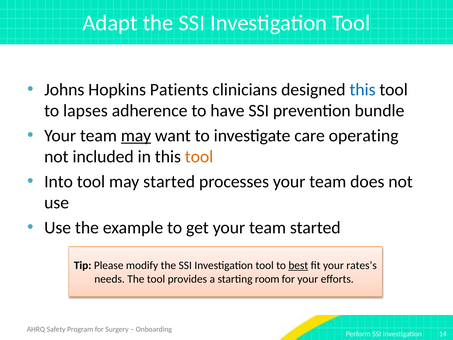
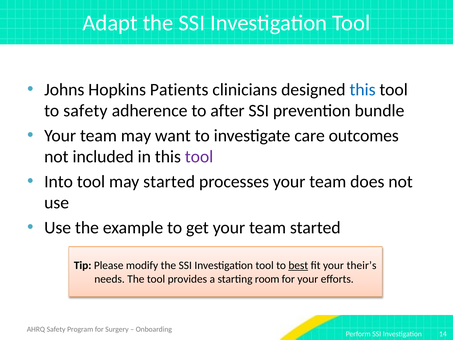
to lapses: lapses -> safety (85, 111)
have: have -> after (227, 111)
may underline: present -> none (136, 136)
operating: operating -> outcomes (364, 136)
tool colour: orange -> purple (199, 157)
rates’s: rates’s -> their’s (362, 265)
